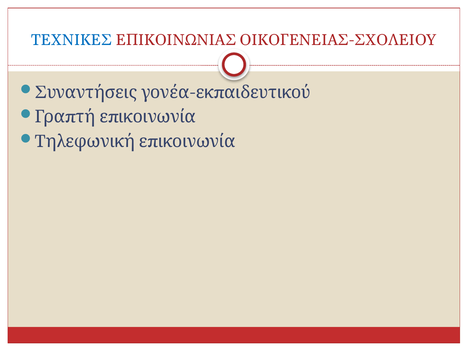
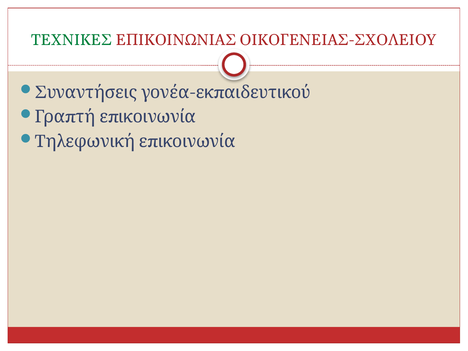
ΤΕΧΝΙΚΕΣ colour: blue -> green (72, 40)
